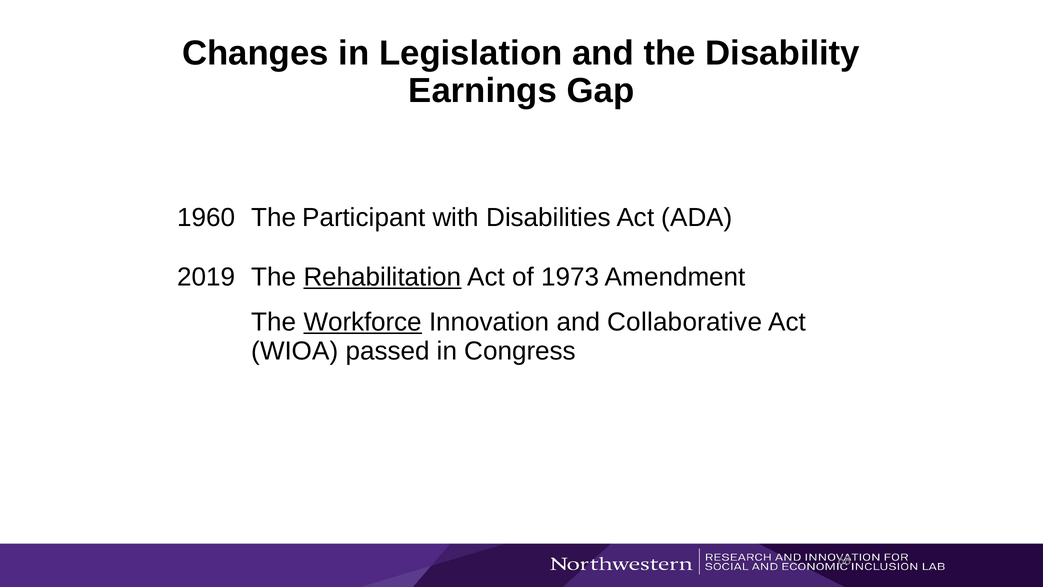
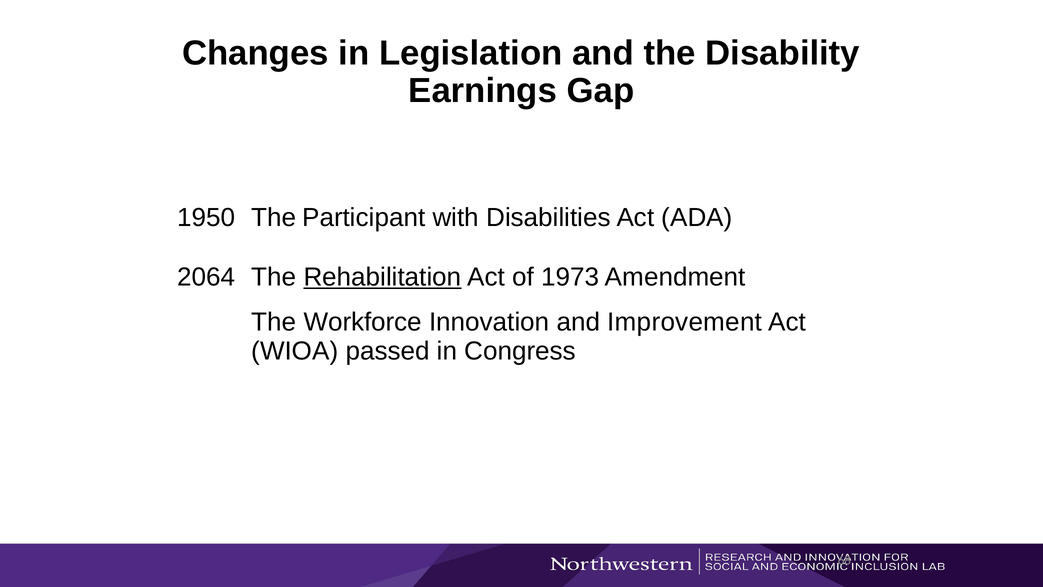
1960: 1960 -> 1950 (206, 218)
2019: 2019 -> 2064 (206, 277)
Workforce underline: present -> none (363, 322)
Collaborative: Collaborative -> Improvement (685, 322)
